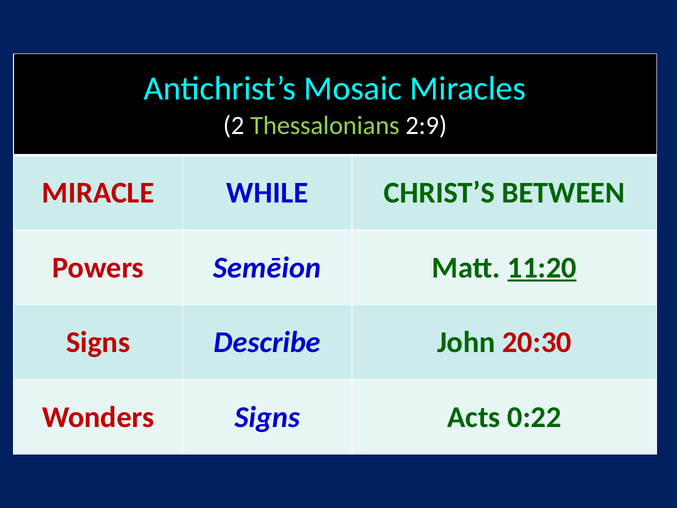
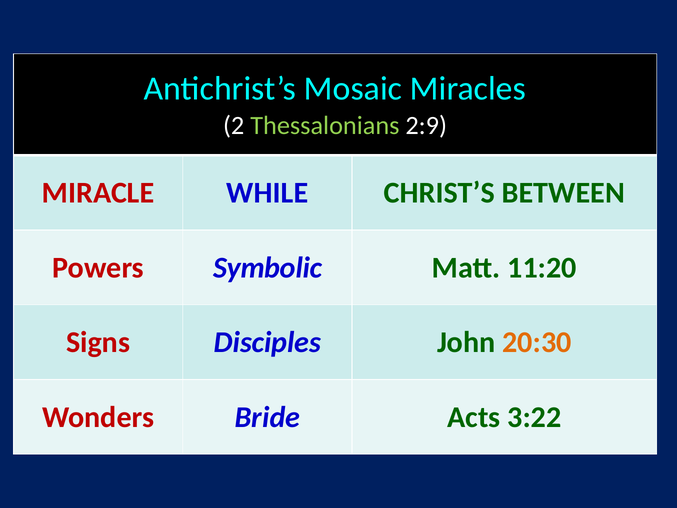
Semēion: Semēion -> Symbolic (268, 268)
11:20 underline: present -> none (542, 268)
Describe: Describe -> Disciples (267, 342)
20:30 colour: red -> orange (537, 342)
Wonders Signs: Signs -> Bride (267, 417)
0:22: 0:22 -> 3:22 (534, 417)
